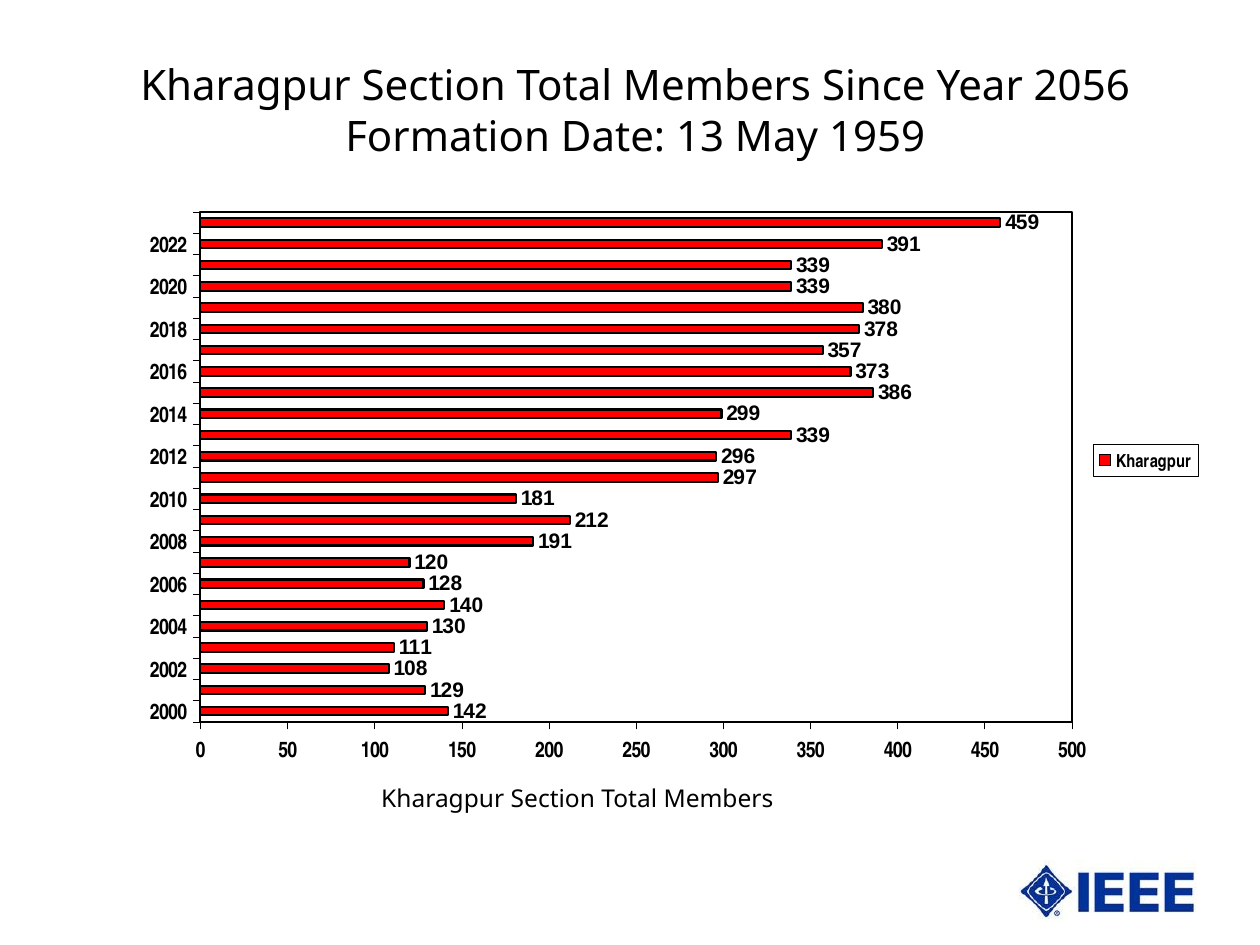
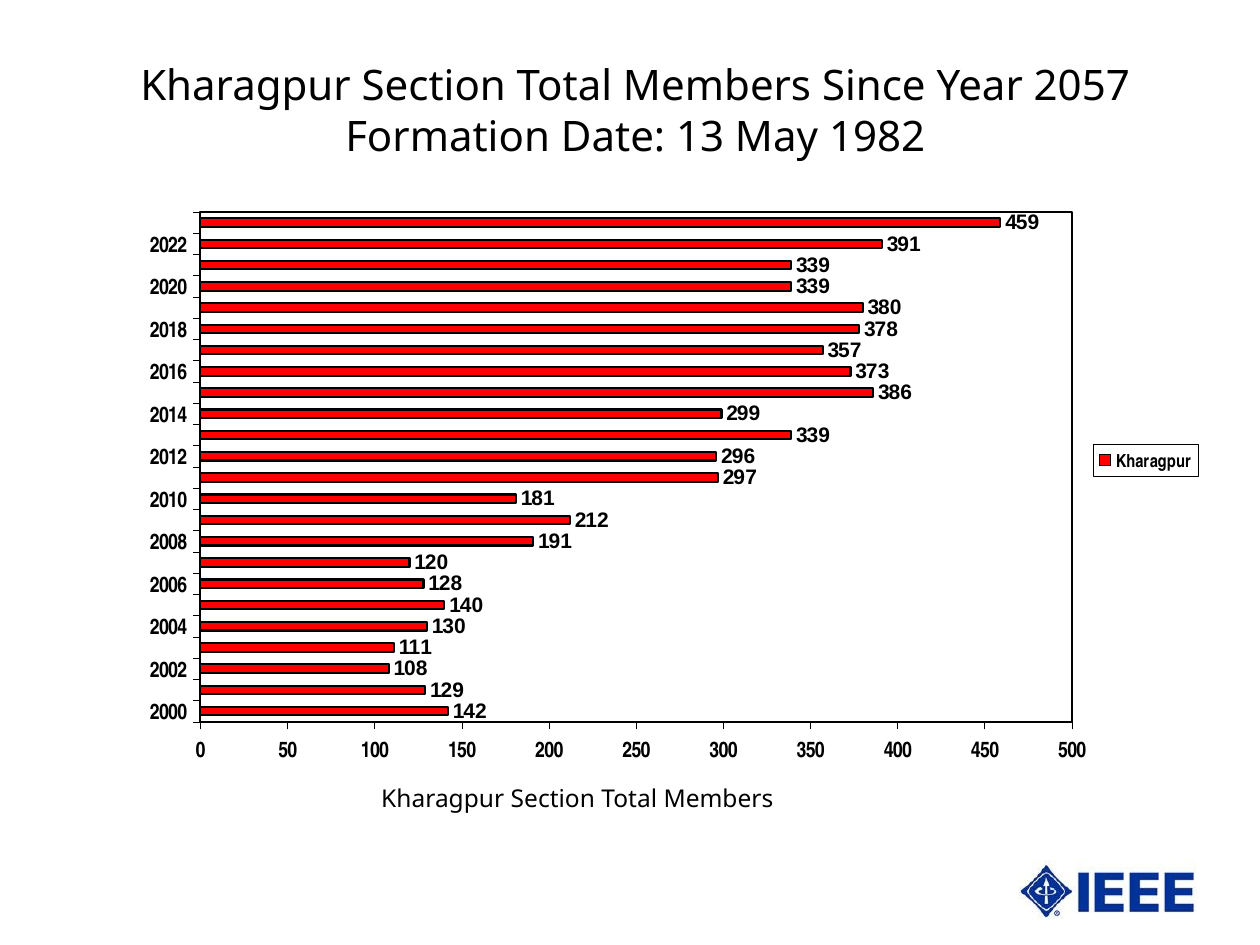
2056: 2056 -> 2057 (1082, 87)
1959: 1959 -> 1982 (877, 137)
